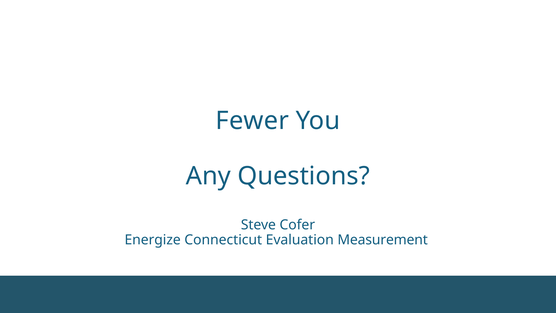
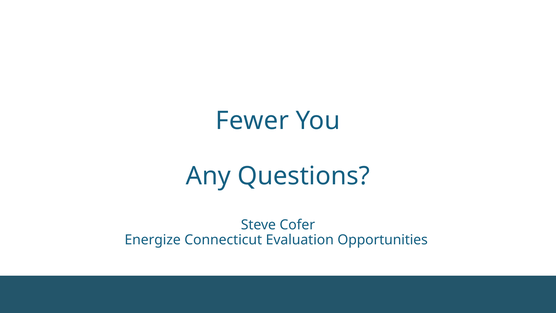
Measurement: Measurement -> Opportunities (383, 240)
